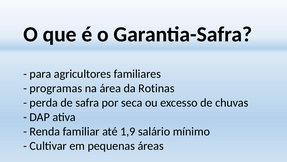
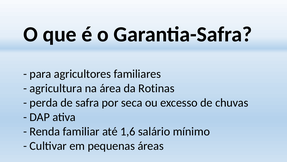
programas: programas -> agricultura (56, 88)
1,9: 1,9 -> 1,6 (128, 131)
